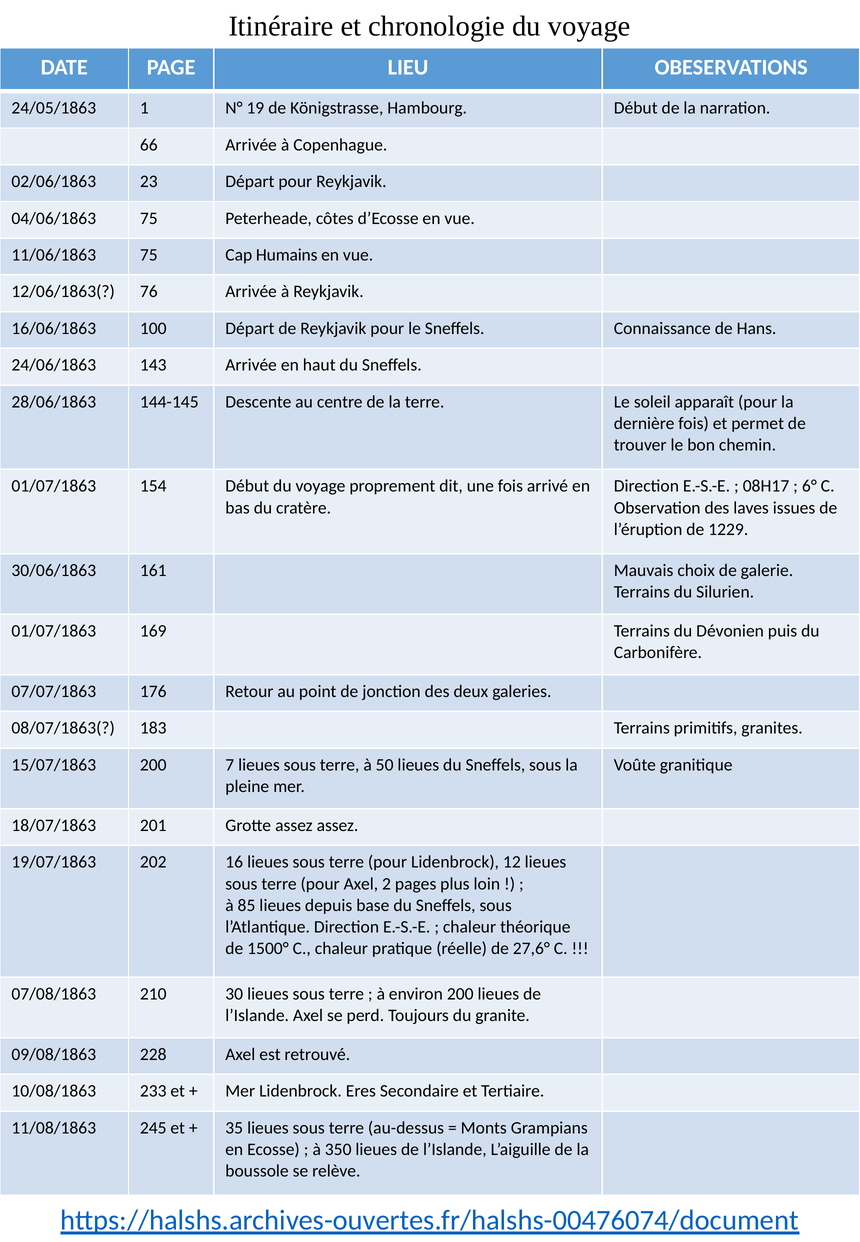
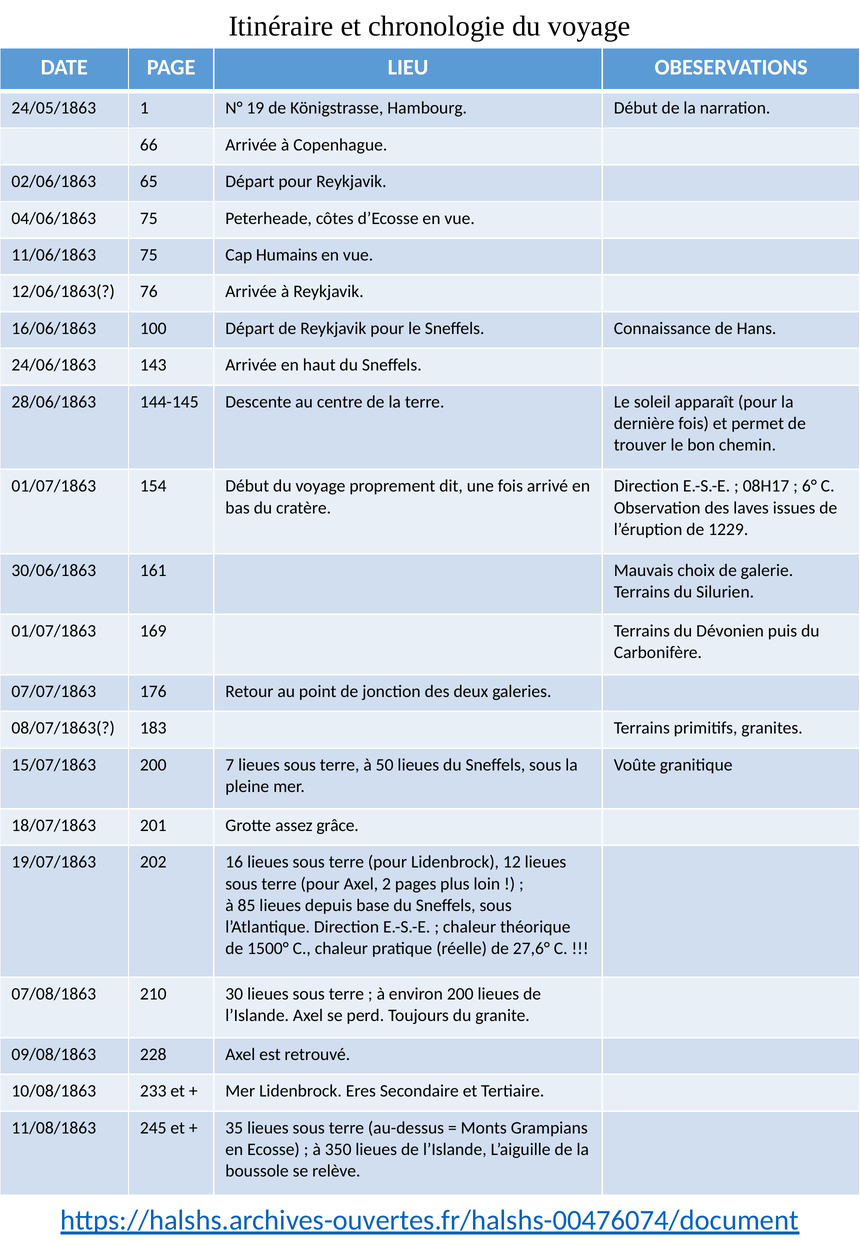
23: 23 -> 65 (149, 182)
assez assez: assez -> grâce (338, 826)
